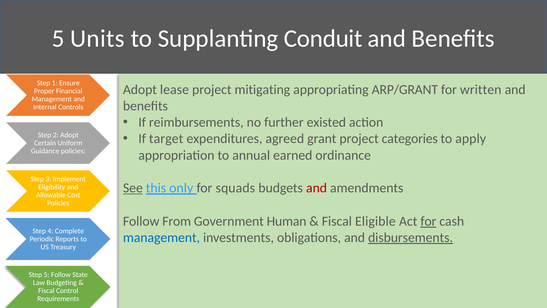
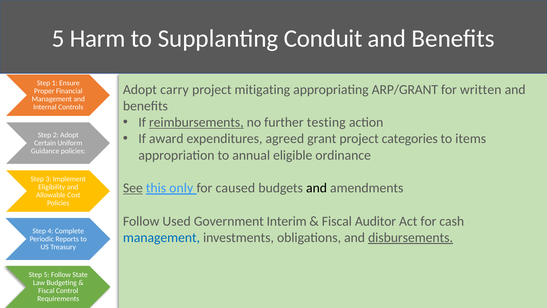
Units: Units -> Harm (98, 38)
lease: lease -> carry (174, 89)
reimbursements underline: none -> present (196, 122)
existed: existed -> testing (326, 122)
target: target -> award (166, 139)
apply: apply -> items (471, 139)
earned: earned -> eligible (293, 155)
squads: squads -> caused (235, 188)
and colour: red -> black (316, 188)
From: From -> Used (177, 221)
Human: Human -> Interim (287, 221)
Eligible: Eligible -> Auditor (376, 221)
for underline: present -> none (428, 221)
